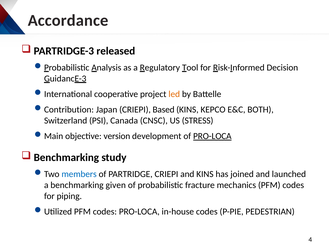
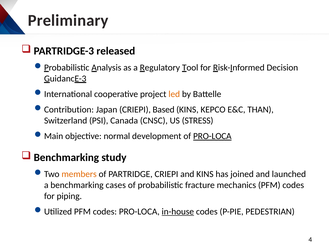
Accordance: Accordance -> Preliminary (68, 20)
BOTH: BOTH -> THAN (261, 110)
version: version -> normal (117, 136)
members colour: blue -> orange (79, 174)
given: given -> cases (116, 185)
in-house underline: none -> present (178, 211)
